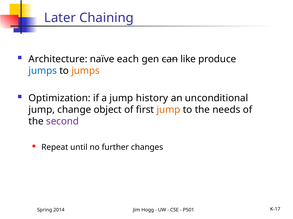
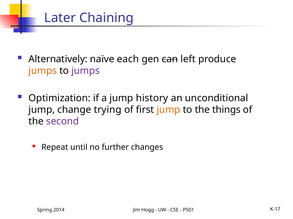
Architecture: Architecture -> Alternatively (58, 59)
like: like -> left (188, 59)
jumps colour: blue -> orange (43, 71)
jumps colour: orange -> purple (86, 71)
object: object -> trying (108, 110)
needs: needs -> things (226, 110)
